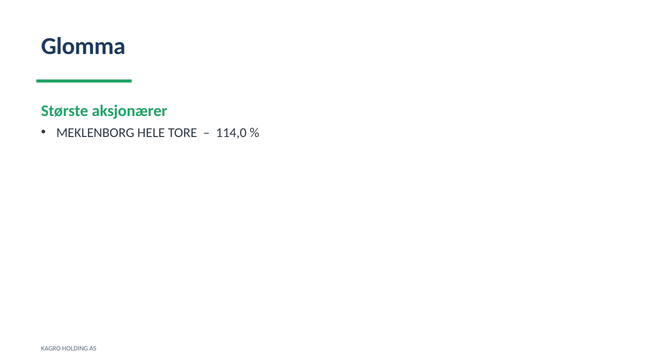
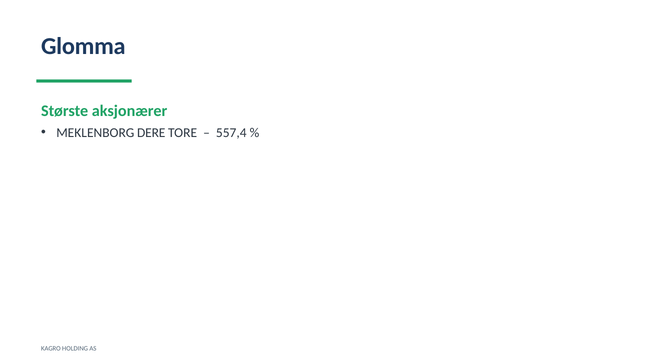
HELE: HELE -> DERE (151, 133)
114,0: 114,0 -> 557,4 (231, 133)
